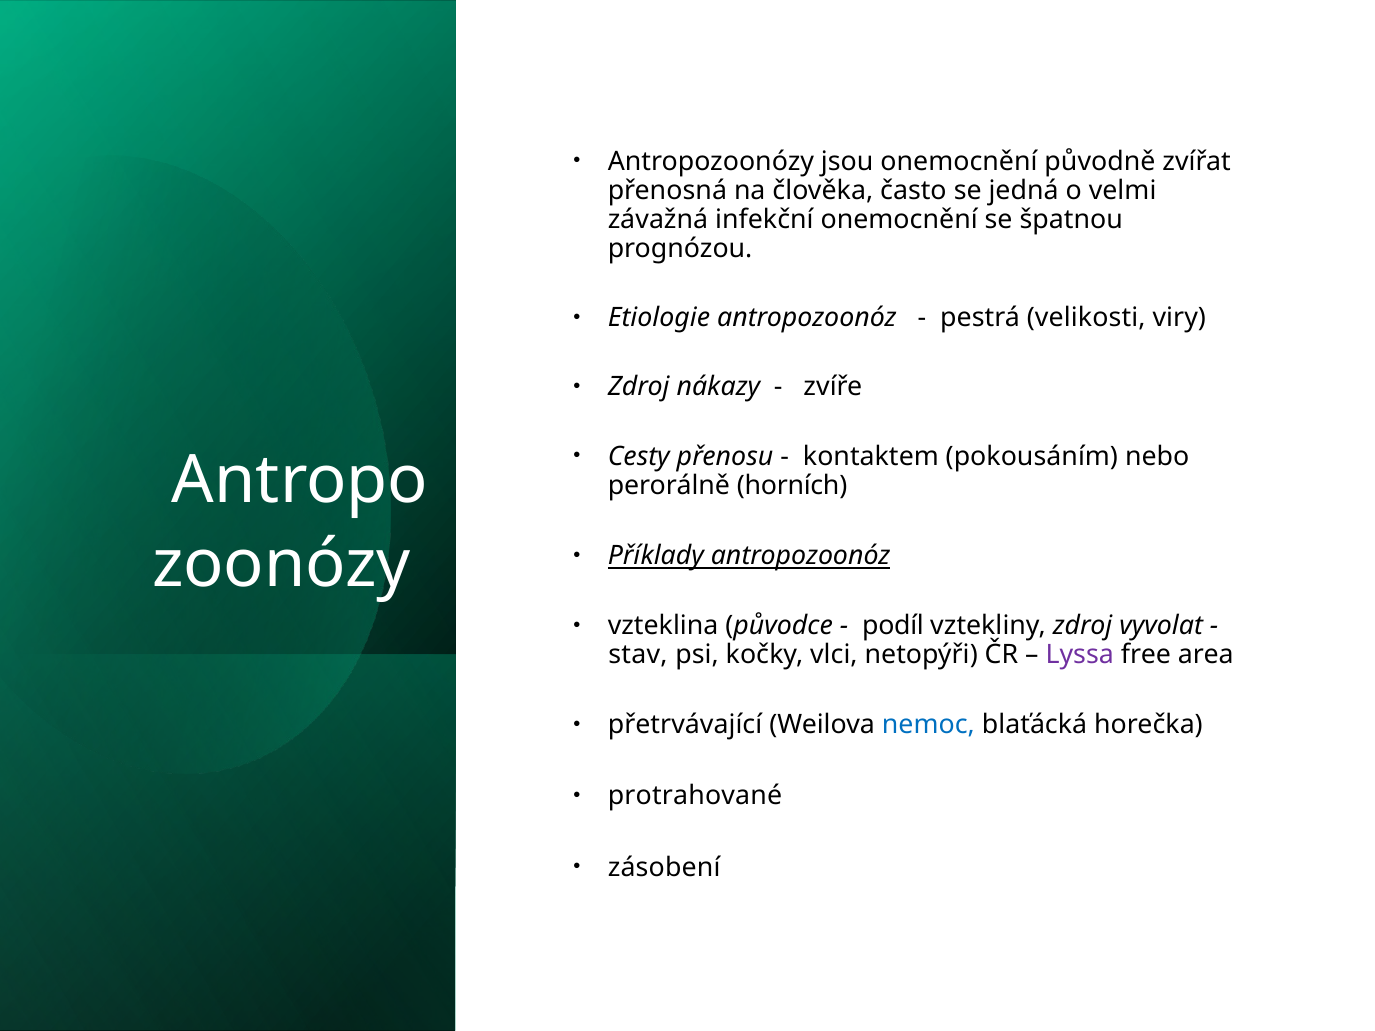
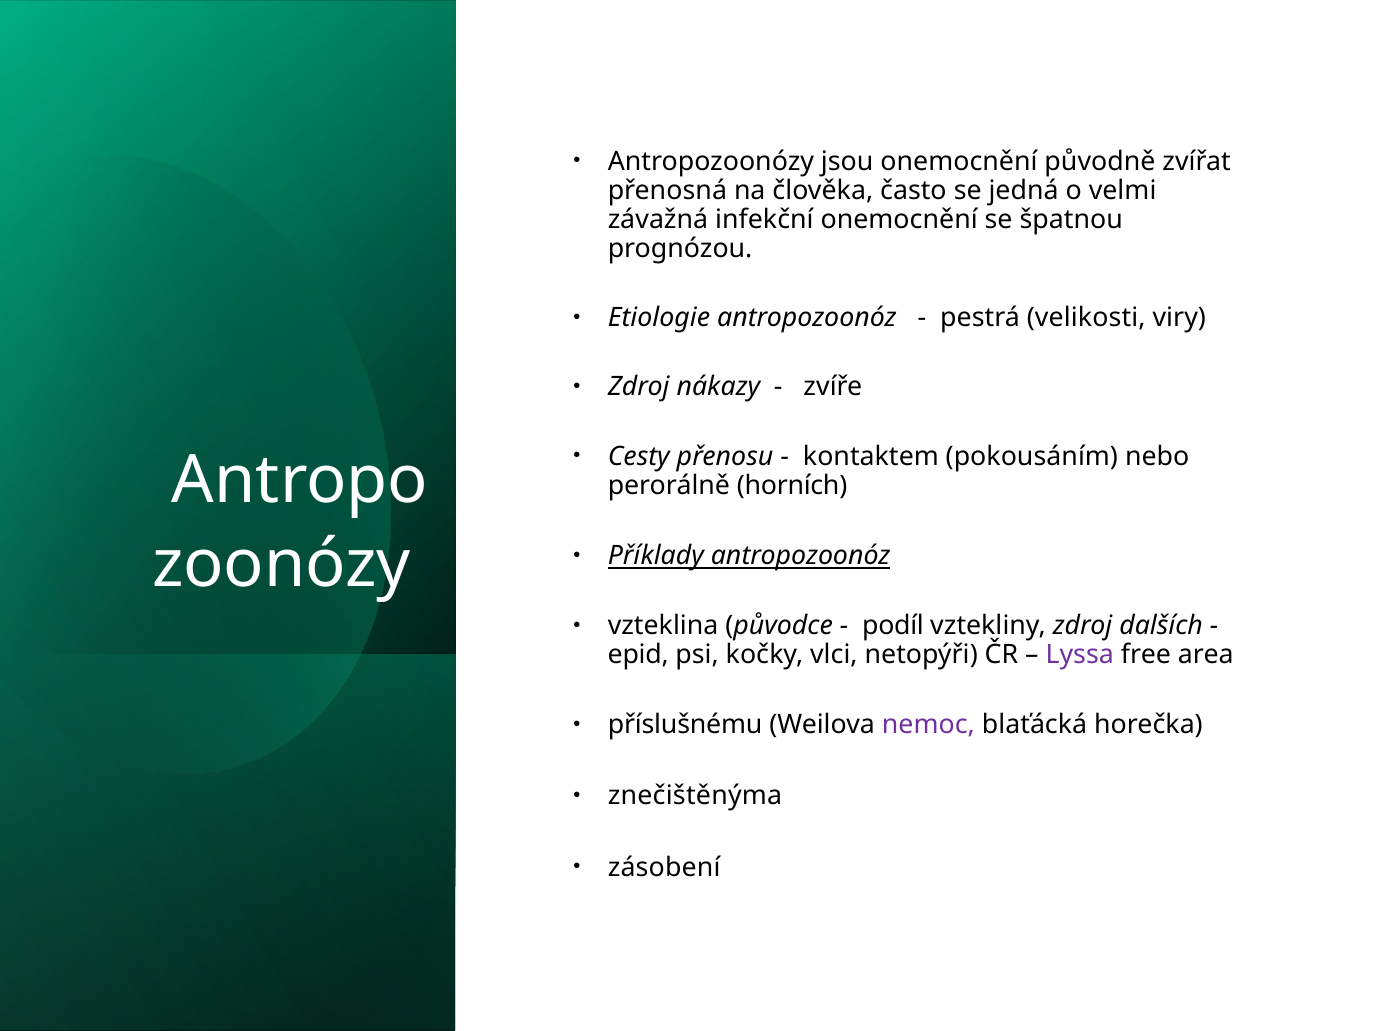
vyvolat: vyvolat -> dalších (1161, 626)
stav: stav -> epid (638, 655)
přetrvávající: přetrvávající -> příslušnému (685, 725)
nemoc colour: blue -> purple (928, 725)
protrahované: protrahované -> znečištěnýma (695, 796)
